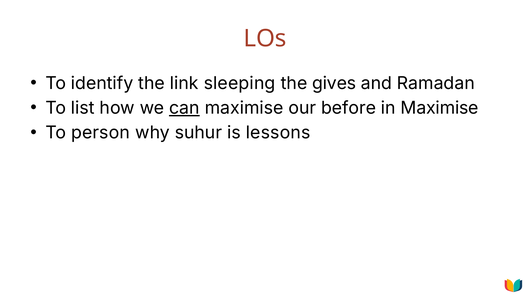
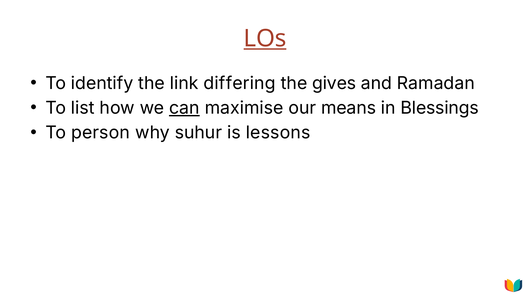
LOs underline: none -> present (265, 38)
sleeping: sleeping -> differing (240, 83)
before: before -> means (349, 108)
in Maximise: Maximise -> Blessings (440, 108)
